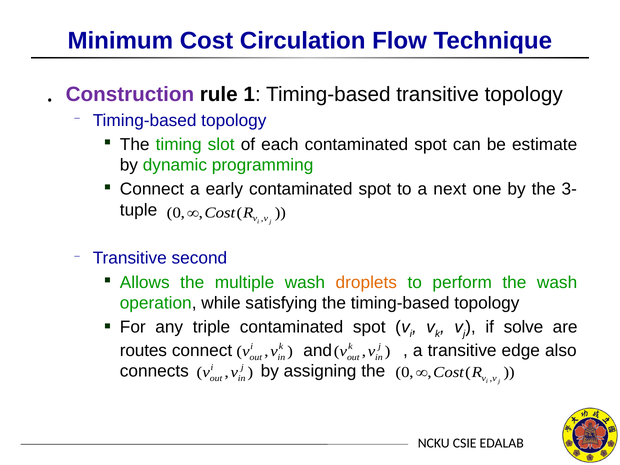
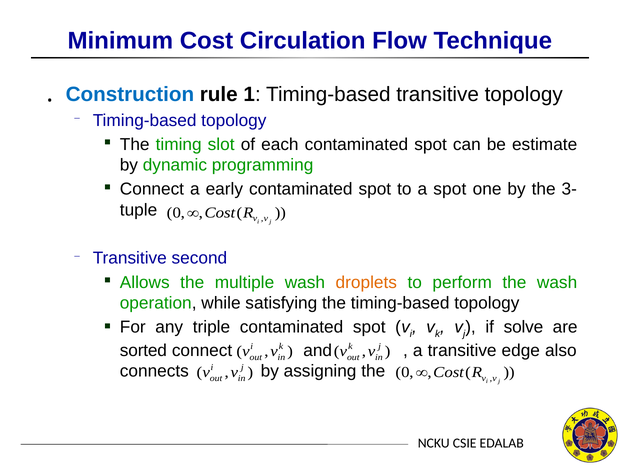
Construction colour: purple -> blue (130, 94)
a next: next -> spot (450, 189)
routes: routes -> sorted (143, 351)
